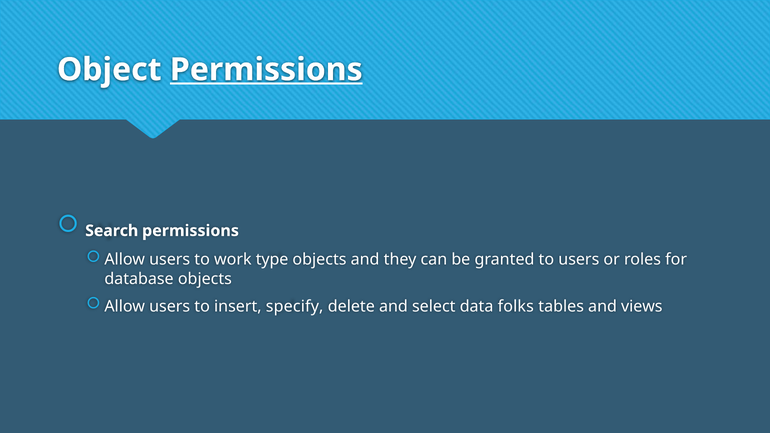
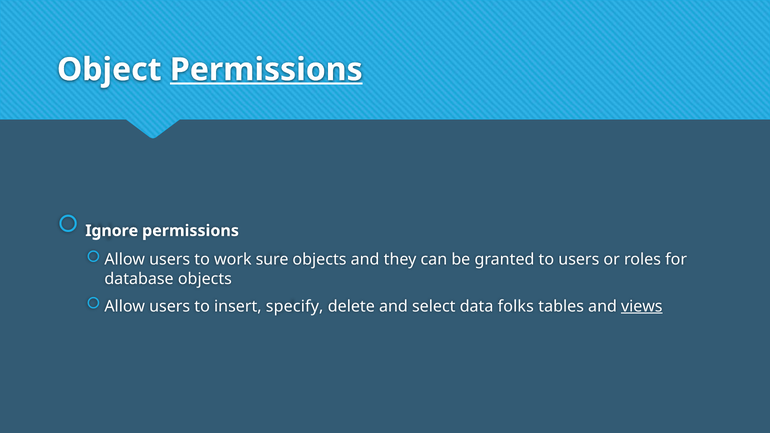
Search: Search -> Ignore (112, 231)
type: type -> sure (272, 260)
views underline: none -> present (642, 306)
